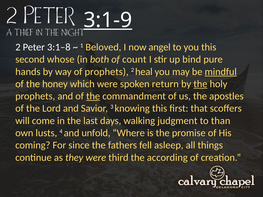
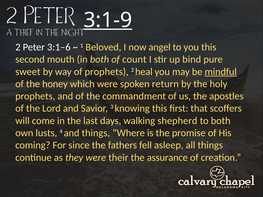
3:1–8: 3:1–8 -> 3:1–6 (59, 47)
whose: whose -> mouth (61, 59)
hands: hands -> sweet (28, 72)
the underline: present -> none (200, 84)
the underline: present -> none (93, 96)
judgment: judgment -> shepherd (177, 121)
to than: than -> both (221, 121)
and unfold: unfold -> things (96, 133)
third: third -> their (118, 158)
according: according -> assurance (167, 158)
